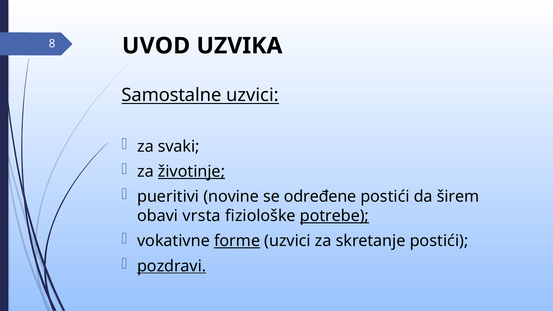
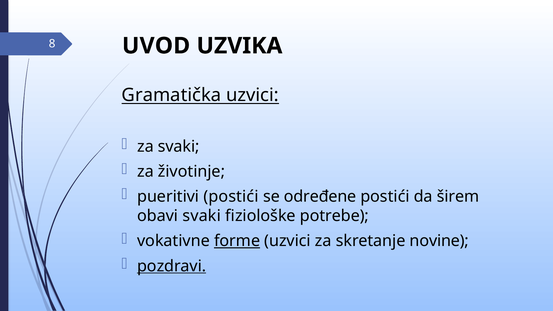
Samostalne: Samostalne -> Gramatička (171, 95)
životinje underline: present -> none (191, 172)
pueritivi novine: novine -> postići (231, 197)
obavi vrsta: vrsta -> svaki (202, 216)
potrebe underline: present -> none (334, 216)
skretanje postići: postići -> novine (439, 241)
